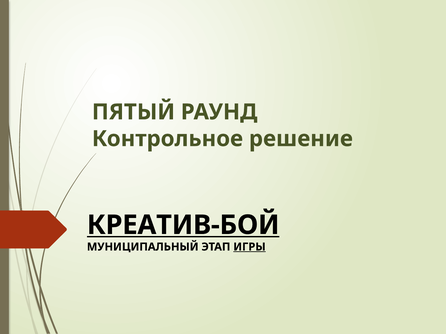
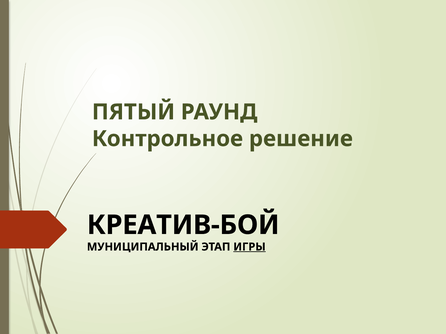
КРЕАТИВ-БОЙ underline: present -> none (183, 225)
